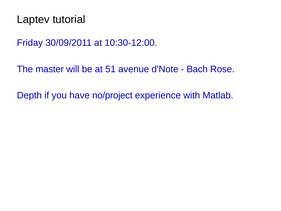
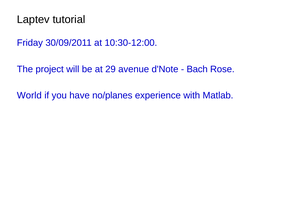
master: master -> project (50, 69)
51: 51 -> 29 (110, 69)
Depth: Depth -> World (29, 95)
no/project: no/project -> no/planes (112, 95)
